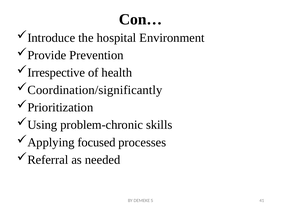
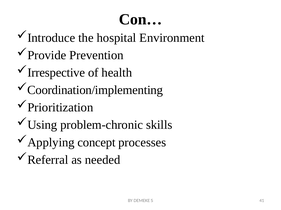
Coordination/significantly: Coordination/significantly -> Coordination/implementing (95, 90)
focused: focused -> concept (96, 143)
